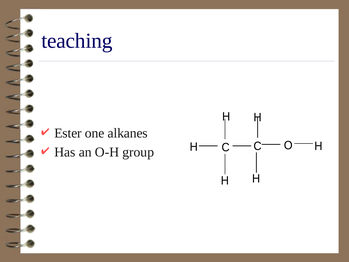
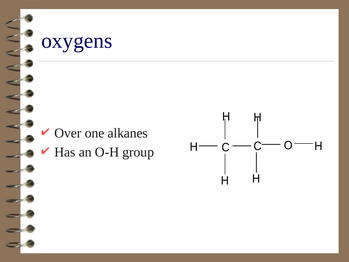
teaching: teaching -> oxygens (77, 41)
Ester: Ester -> Over (68, 133)
